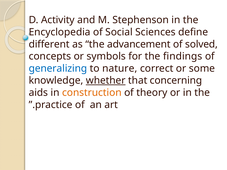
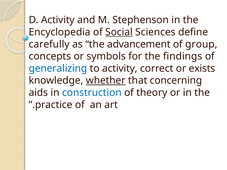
Social underline: none -> present (119, 32)
different: different -> carefully (49, 44)
solved: solved -> group (201, 44)
to nature: nature -> activity (120, 68)
some: some -> exists (202, 68)
construction colour: orange -> blue (92, 93)
